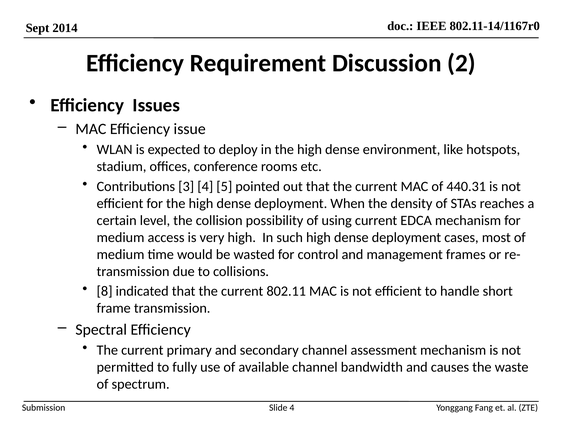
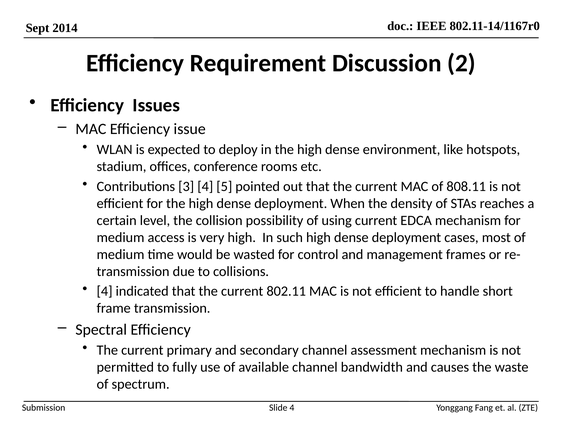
440.31: 440.31 -> 808.11 (466, 187)
8: 8 -> 4 (105, 291)
